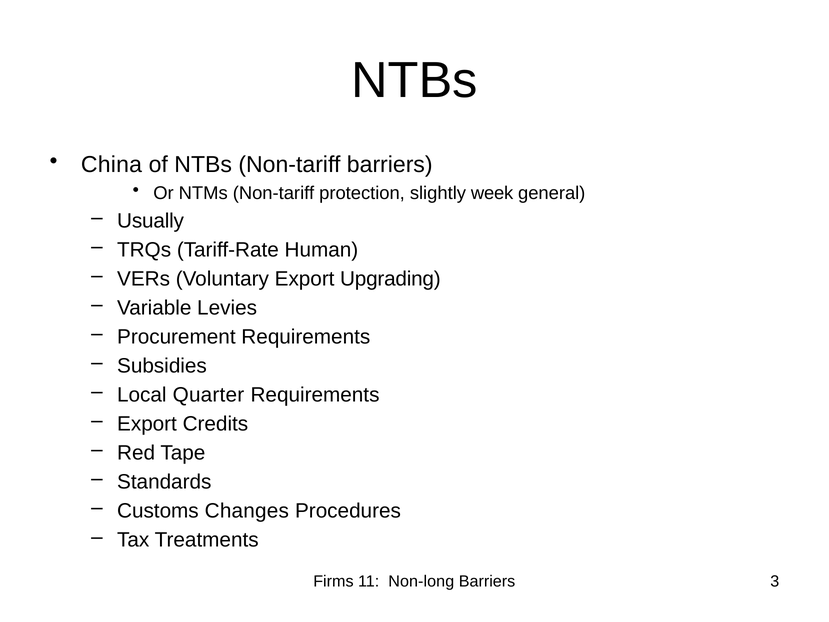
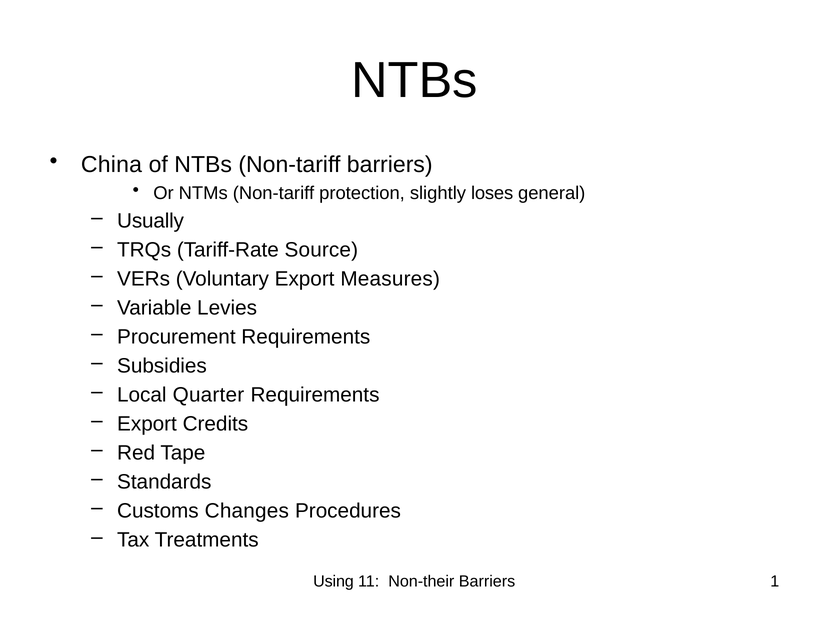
week: week -> loses (492, 193)
Human: Human -> Source (321, 250)
Upgrading: Upgrading -> Measures (390, 279)
Firms: Firms -> Using (334, 581)
Non-long: Non-long -> Non-their (421, 581)
3: 3 -> 1 (775, 581)
